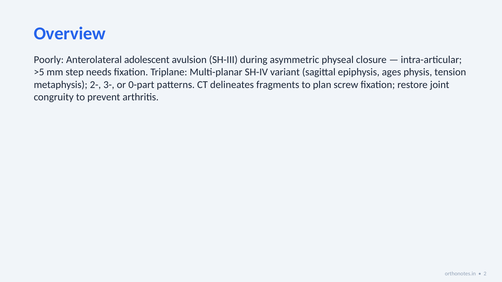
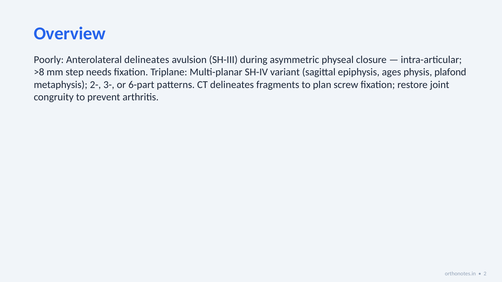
Anterolateral adolescent: adolescent -> delineates (147, 60)
>5: >5 -> >8 (39, 72)
tension: tension -> plafond (450, 72)
0-part: 0-part -> 6-part (141, 85)
